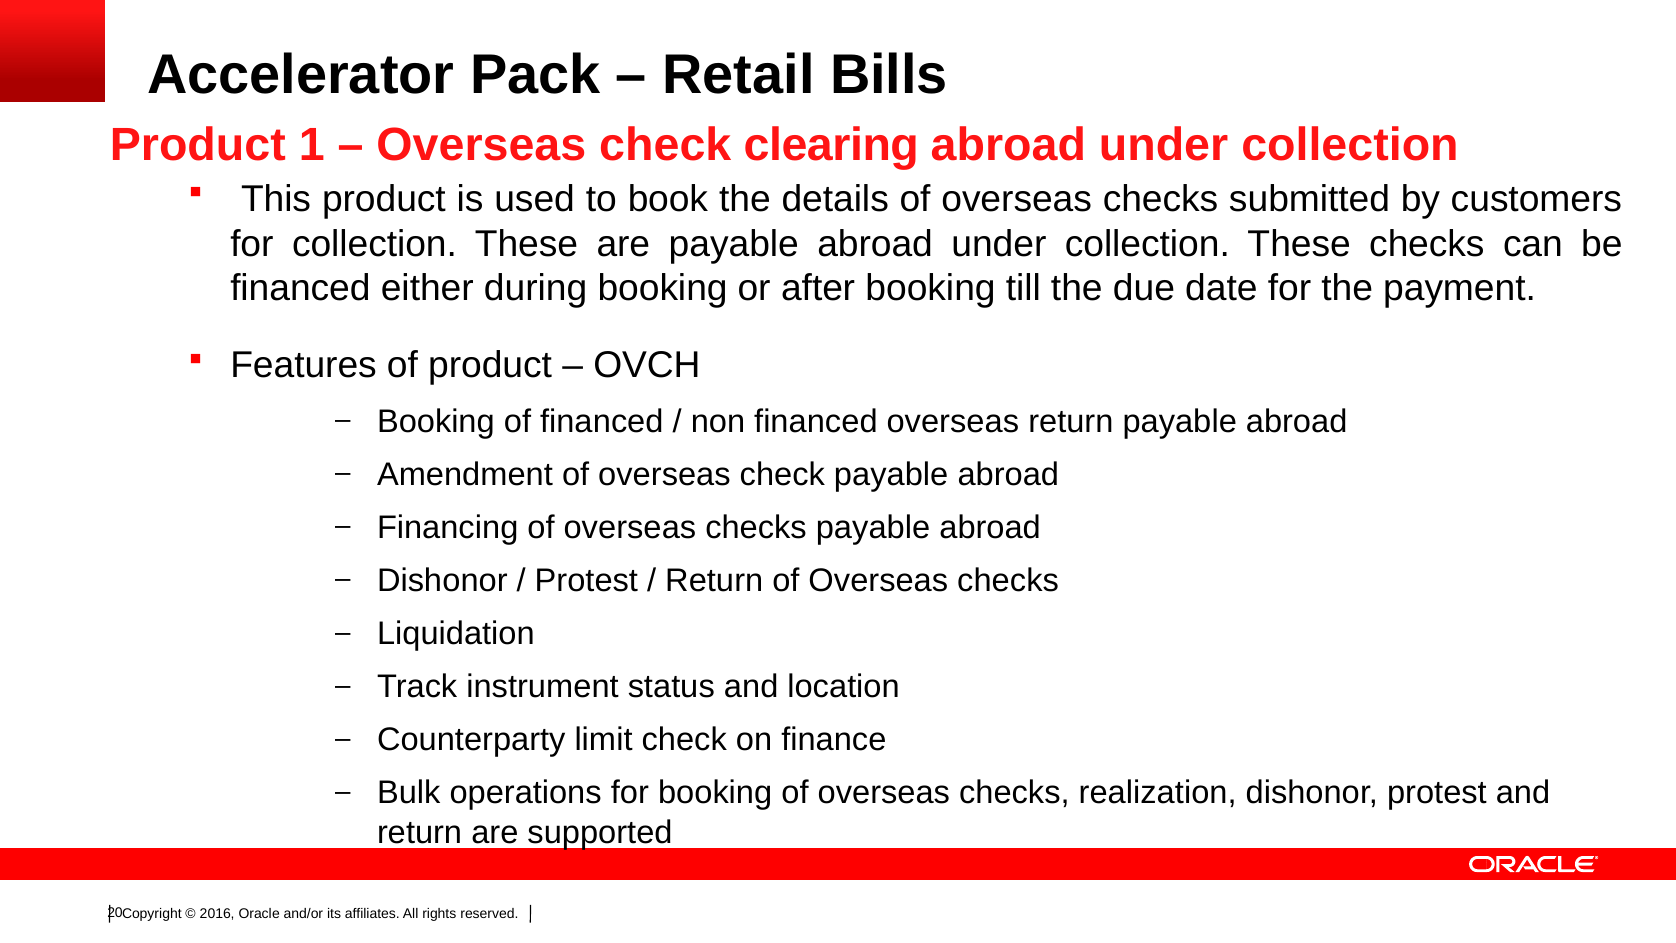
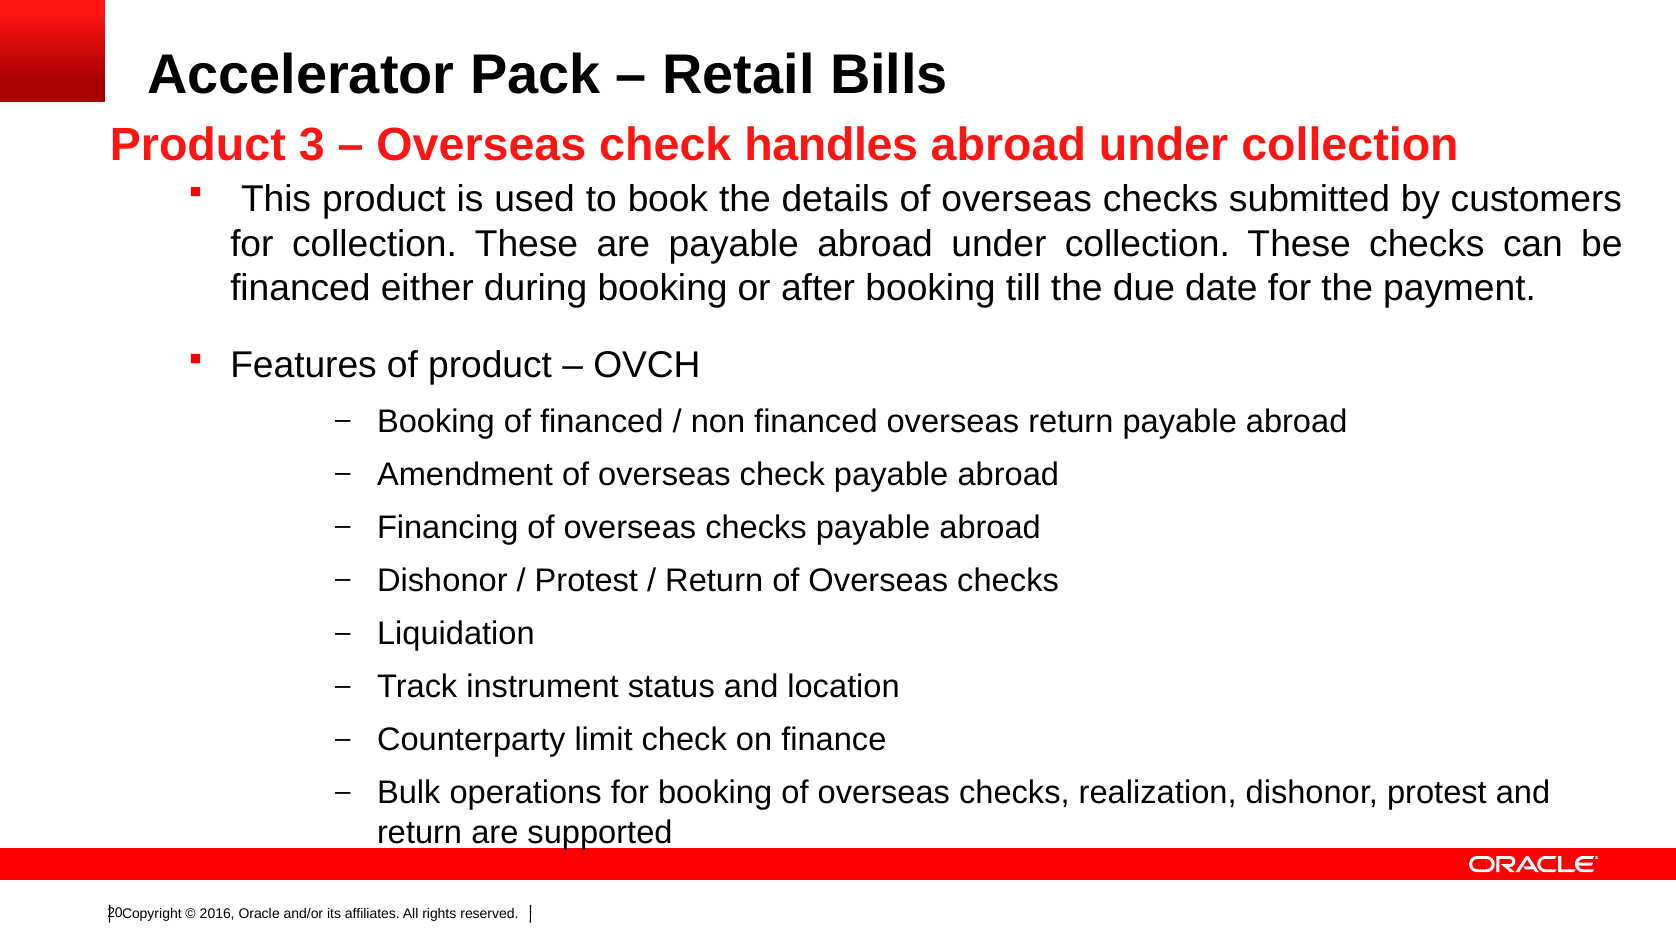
1: 1 -> 3 (312, 145)
clearing: clearing -> handles (831, 145)
